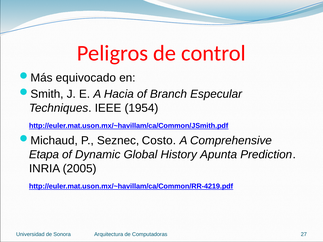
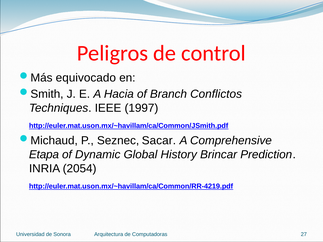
Especular: Especular -> Conflictos (216, 94)
1954: 1954 -> 1997 (141, 108)
Costo: Costo -> Sacar (159, 141)
Apunta: Apunta -> Brincar (219, 155)
2005: 2005 -> 2054 (80, 169)
